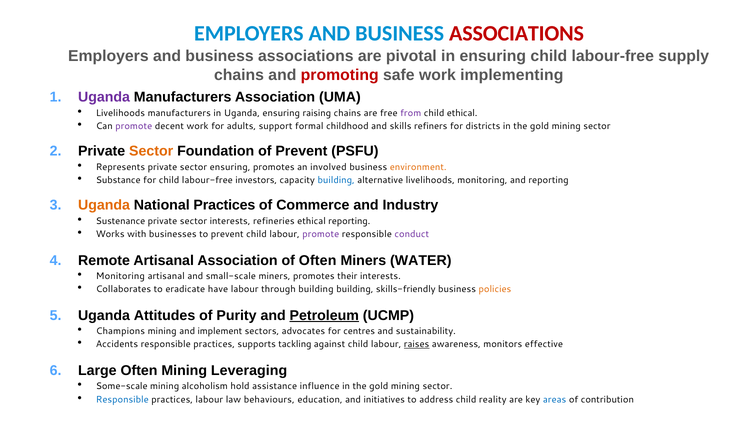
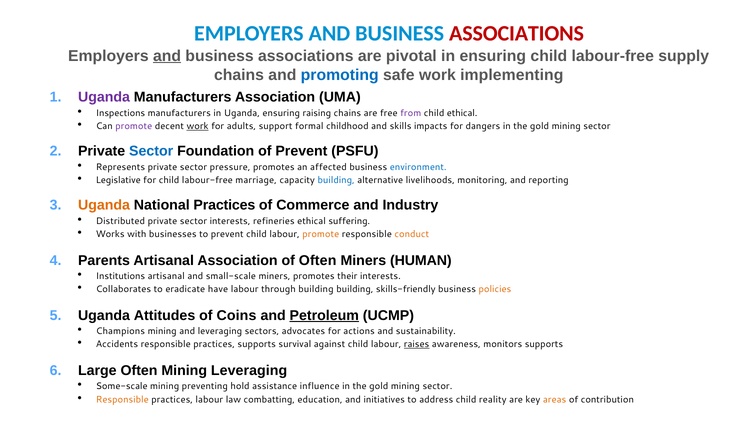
and underline: none -> present (167, 56)
promoting colour: red -> blue (340, 75)
Livelihoods: Livelihoods -> Inspections (120, 113)
work underline: none -> present (198, 126)
refiners: refiners -> impacts (431, 126)
districts: districts -> dangers (483, 126)
Sector colour: orange -> blue (151, 151)
sector ensuring: ensuring -> pressure (230, 167)
involved: involved -> affected (328, 167)
environment colour: orange -> blue (418, 167)
Substance: Substance -> Legislative (118, 180)
investors: investors -> marriage (256, 180)
Sustenance: Sustenance -> Distributed (120, 221)
ethical reporting: reporting -> suffering (349, 221)
promote colour: purple -> orange (321, 234)
conduct colour: purple -> orange (412, 234)
Remote: Remote -> Parents (104, 260)
WATER: WATER -> HUMAN (421, 260)
Monitoring: Monitoring -> Institutions (120, 276)
Purity: Purity -> Coins (236, 316)
and implement: implement -> leveraging (220, 331)
centres: centres -> actions (359, 331)
tackling: tackling -> survival (295, 345)
monitors effective: effective -> supports (544, 345)
alcoholism: alcoholism -> preventing (205, 386)
Responsible colour: blue -> orange (122, 400)
behaviours: behaviours -> combatting (269, 400)
areas colour: blue -> orange (555, 400)
